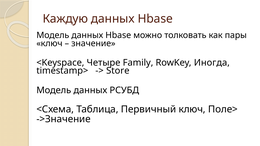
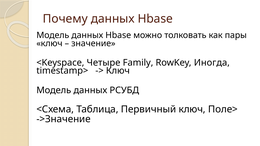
Каждую: Каждую -> Почему (65, 19)
Store: Store -> Ключ (118, 71)
